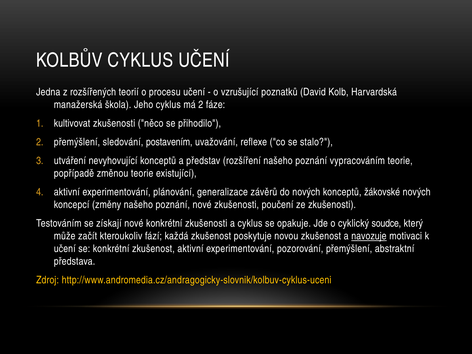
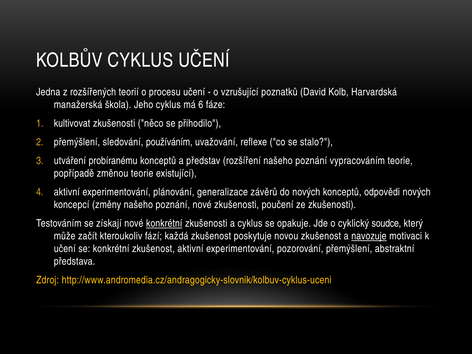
má 2: 2 -> 6 (201, 105)
postavením: postavením -> používáním (169, 142)
nevyhovující: nevyhovující -> probíranému (113, 161)
žákovské: žákovské -> odpovědi (382, 192)
konkrétní underline: none -> present (164, 223)
